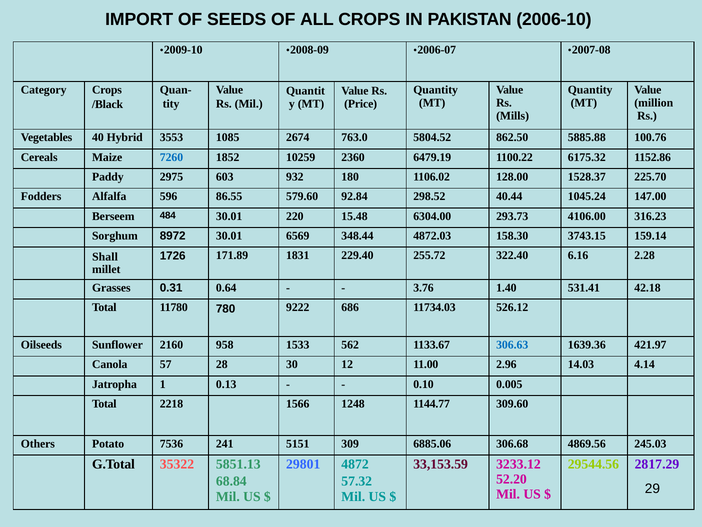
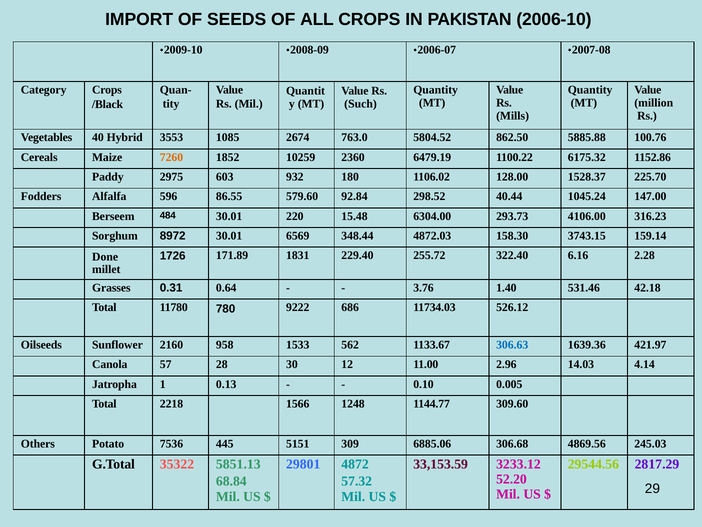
Price: Price -> Such (361, 104)
7260 colour: blue -> orange (171, 157)
Shall: Shall -> Done (105, 256)
531.41: 531.41 -> 531.46 (584, 287)
241: 241 -> 445 (225, 443)
